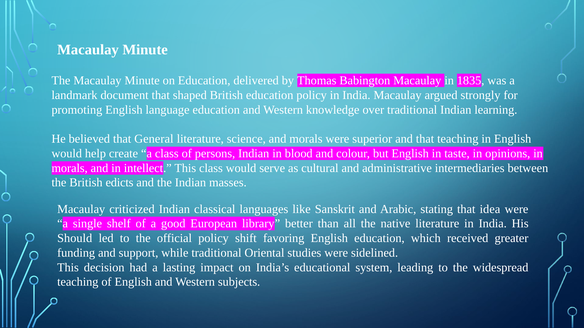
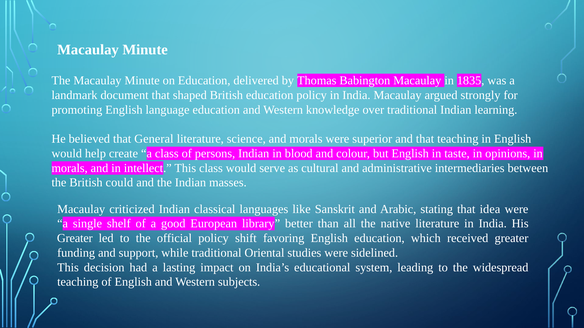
edicts: edicts -> could (119, 183)
Should: Should -> Greater (75, 239)
